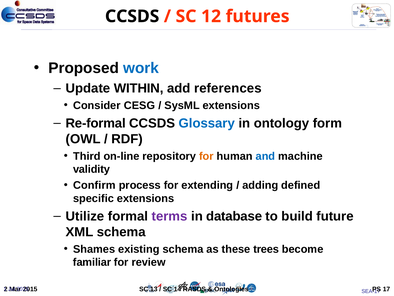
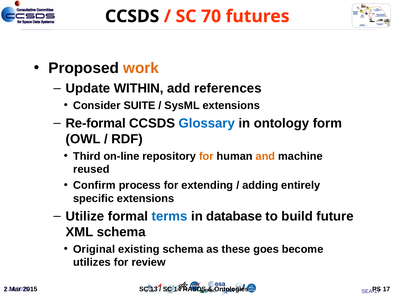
12: 12 -> 70 (211, 16)
work colour: blue -> orange (141, 68)
CESG: CESG -> SUITE (140, 105)
and colour: blue -> orange (265, 156)
validity: validity -> reused (91, 169)
defined: defined -> entirely (301, 185)
terms colour: purple -> blue (170, 216)
Shames: Shames -> Original (94, 249)
trees: trees -> goes (266, 249)
familiar: familiar -> utilizes (92, 262)
